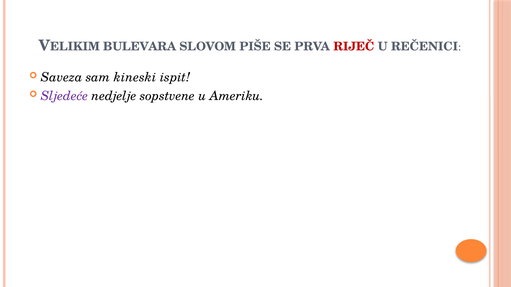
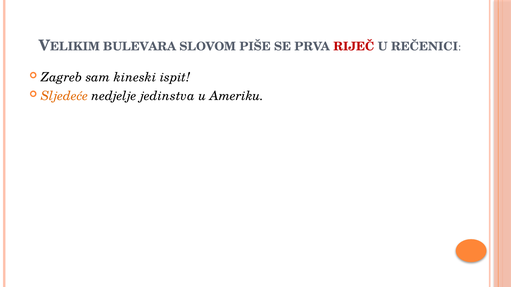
Saveza: Saveza -> Zagreb (62, 78)
Sljedeće colour: purple -> orange (64, 96)
sopstvene: sopstvene -> jedinstva (167, 96)
